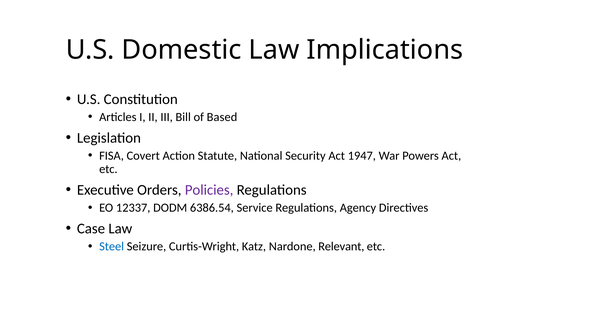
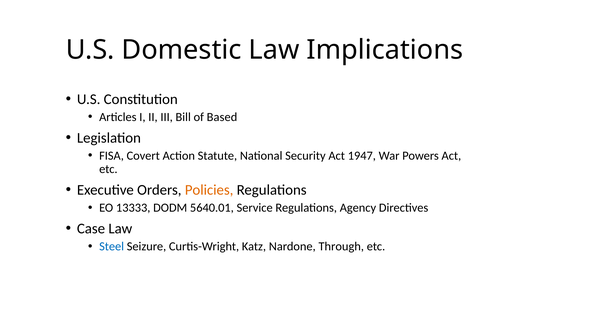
Policies colour: purple -> orange (209, 190)
12337: 12337 -> 13333 (133, 207)
6386.54: 6386.54 -> 5640.01 (212, 207)
Relevant: Relevant -> Through (341, 246)
